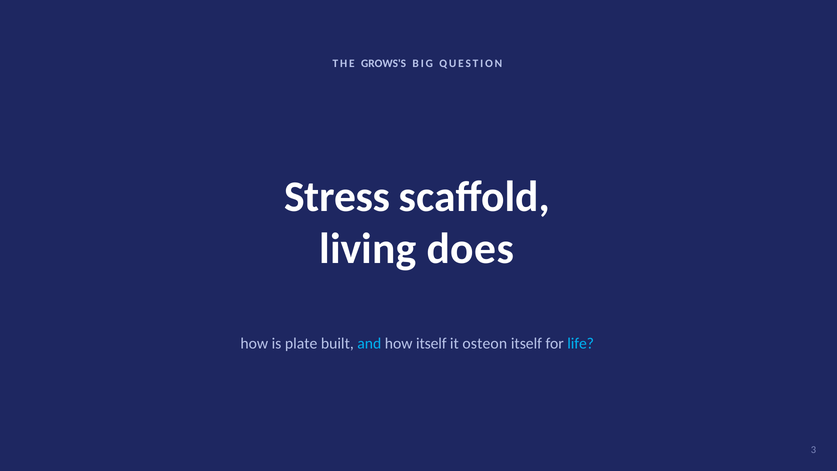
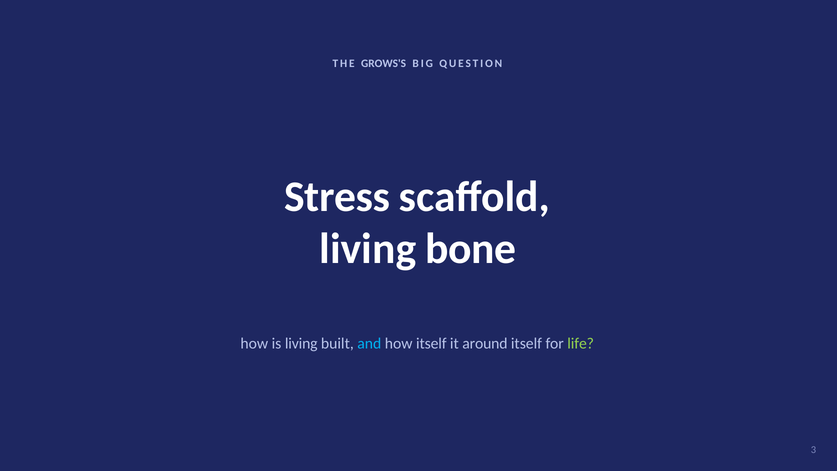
does: does -> bone (471, 249)
is plate: plate -> living (301, 343)
osteon: osteon -> around (485, 343)
life colour: light blue -> light green (581, 343)
